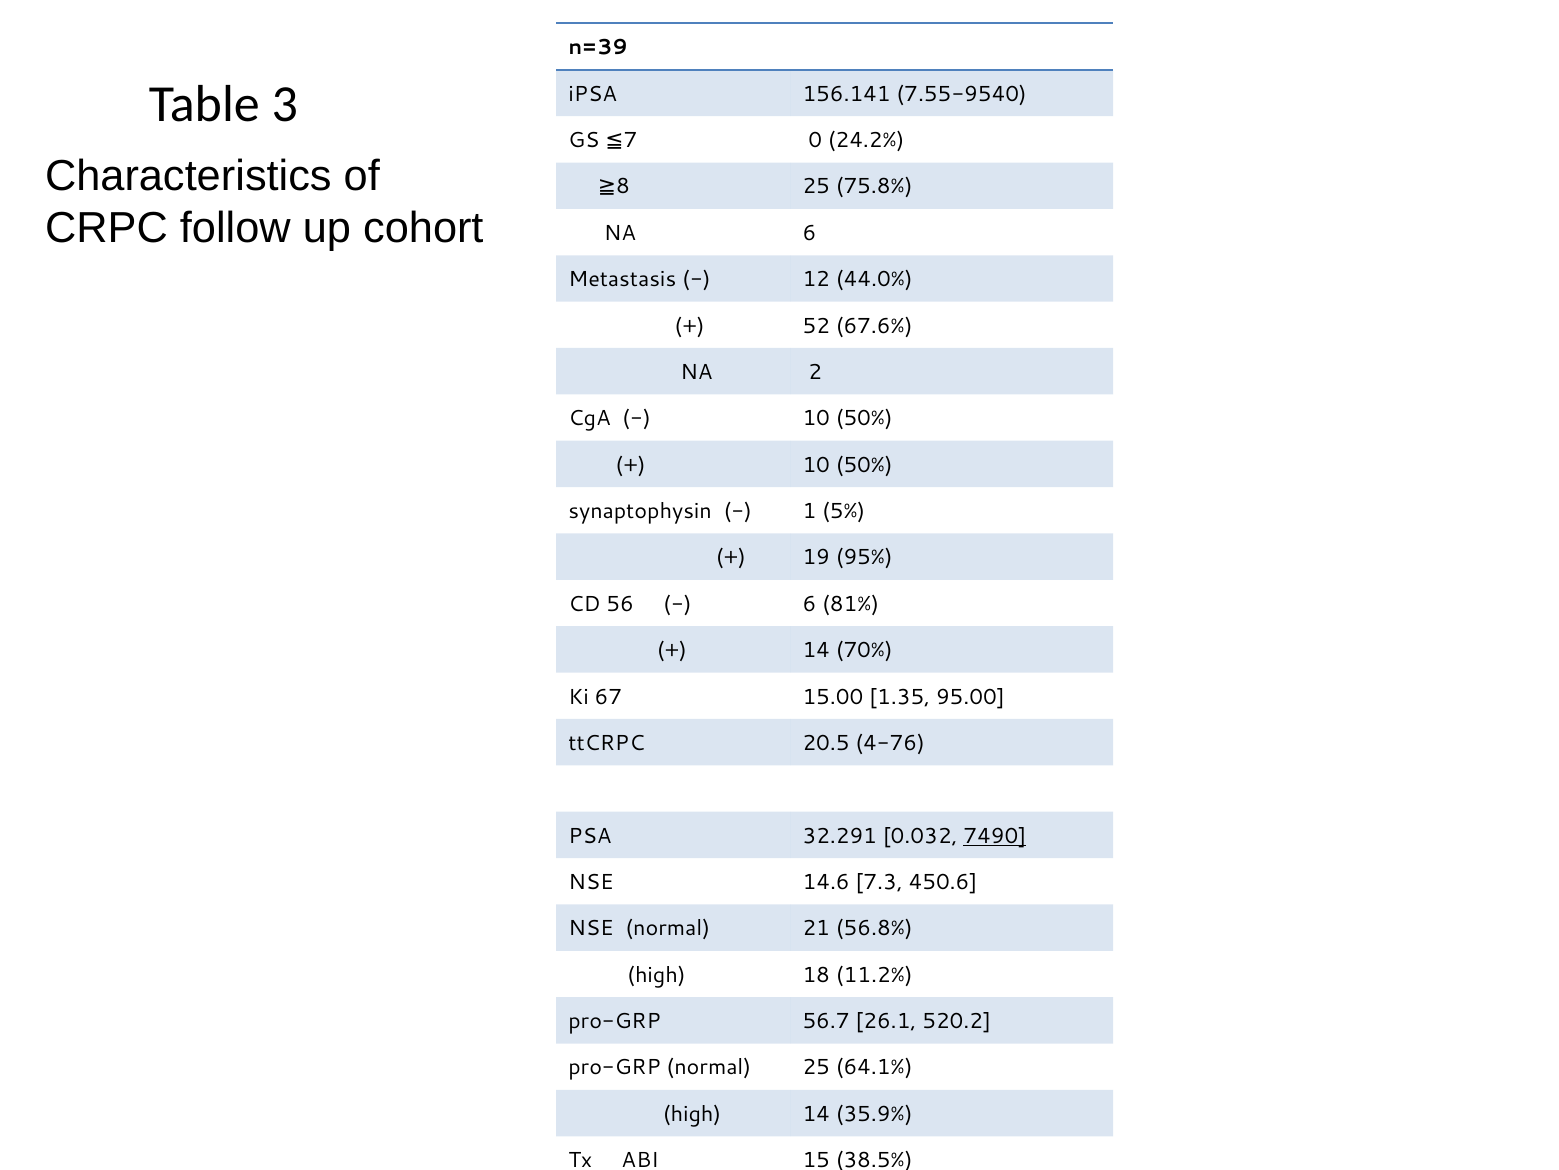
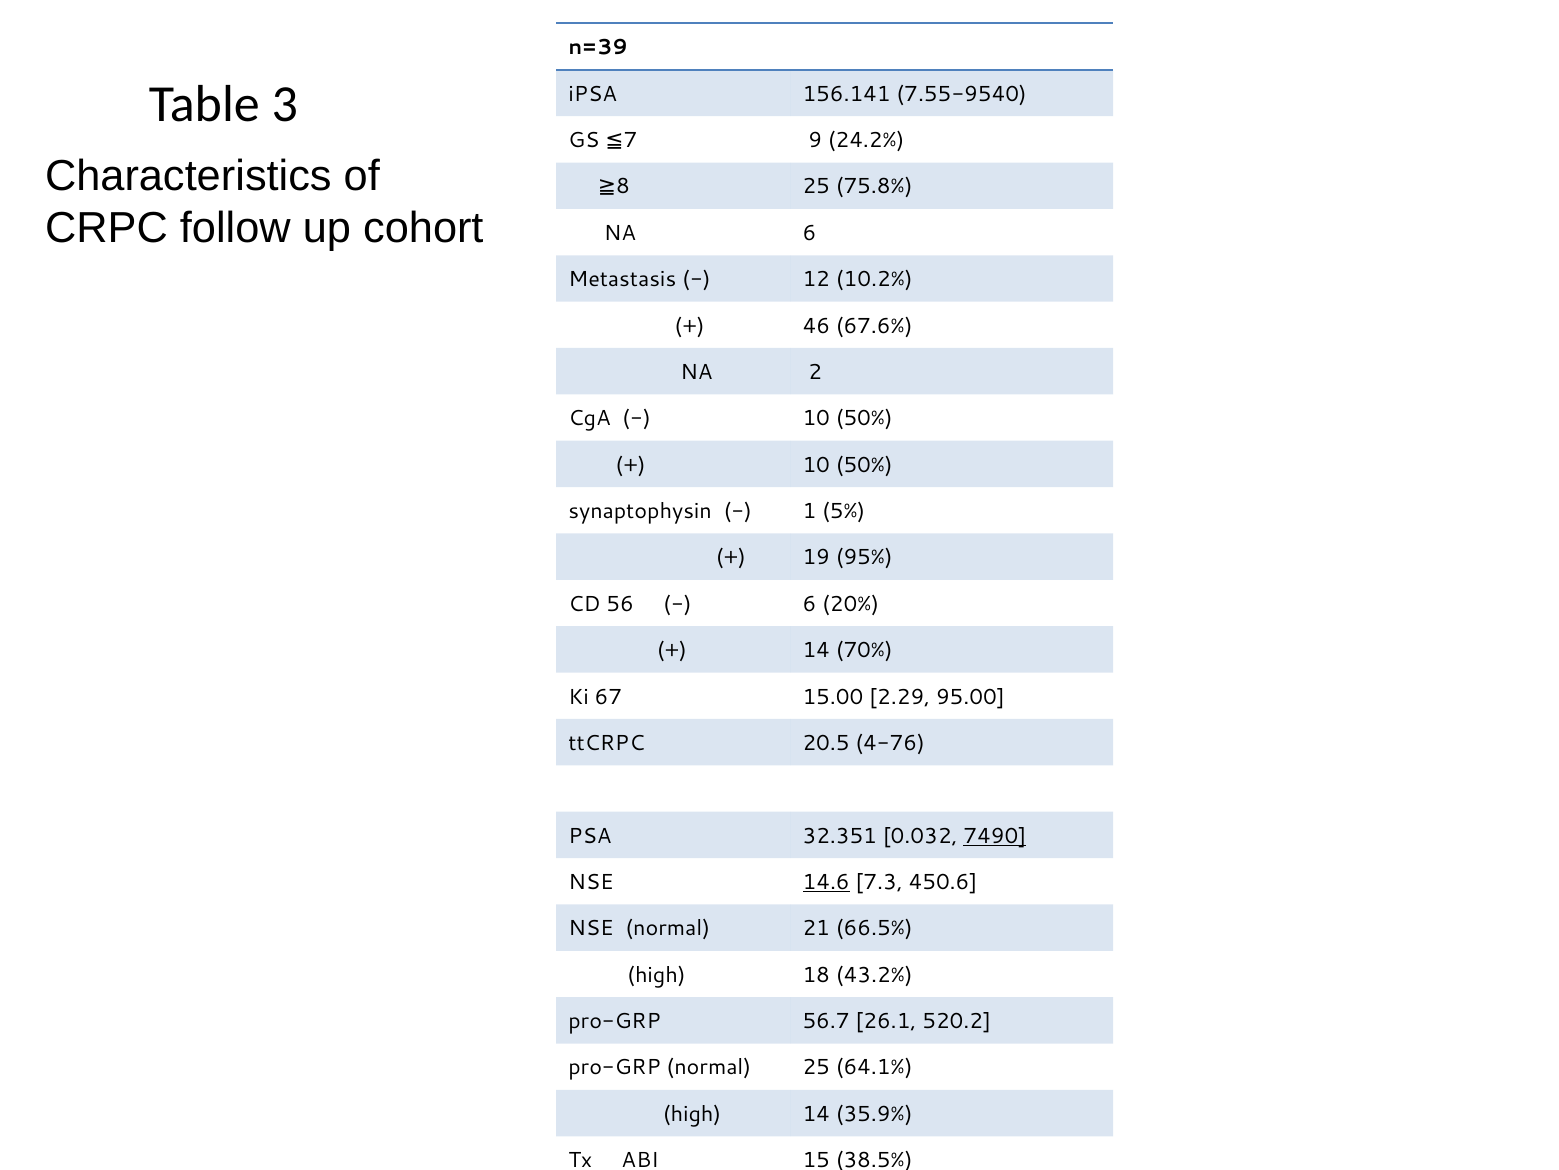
0: 0 -> 9 (815, 140)
44.0%: 44.0% -> 10.2% (874, 279)
52: 52 -> 46 (816, 326)
81%: 81% -> 20% (851, 604)
1.35: 1.35 -> 2.29 (900, 696)
32.291: 32.291 -> 32.351 (840, 835)
14.6 underline: none -> present (826, 882)
56.8%: 56.8% -> 66.5% (874, 928)
11.2%: 11.2% -> 43.2% (874, 974)
